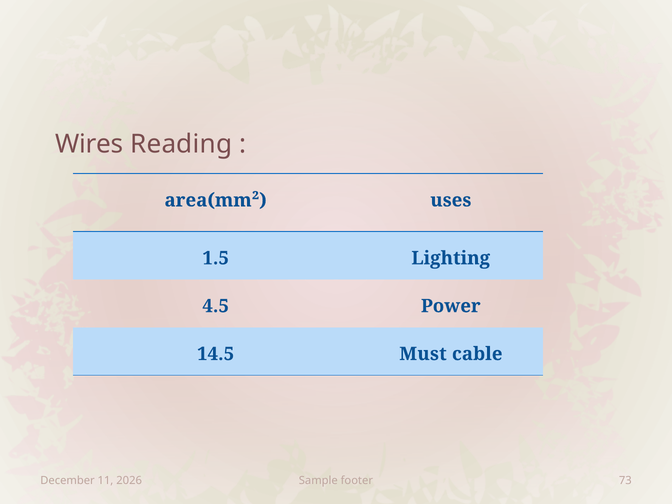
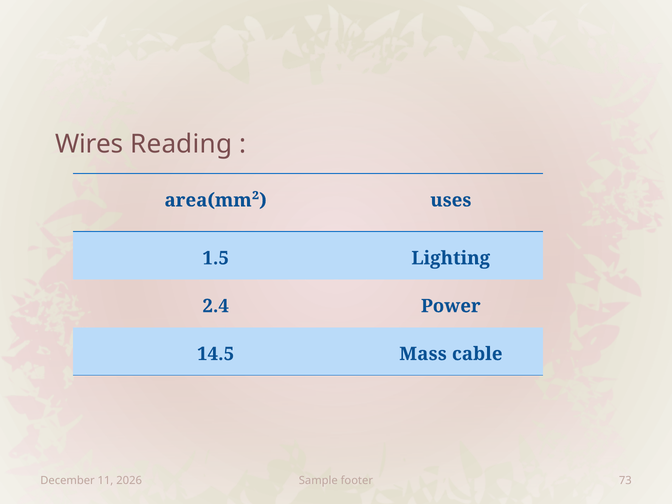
4.5: 4.5 -> 2.4 (216, 306)
Must: Must -> Mass (423, 354)
